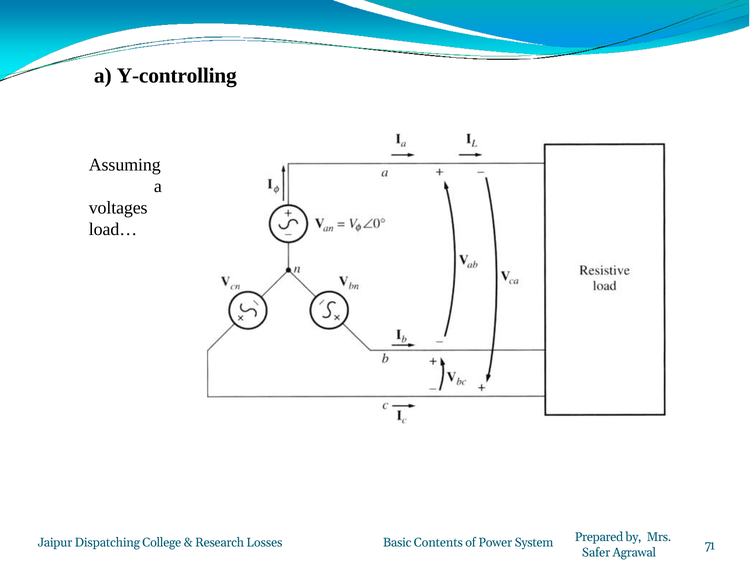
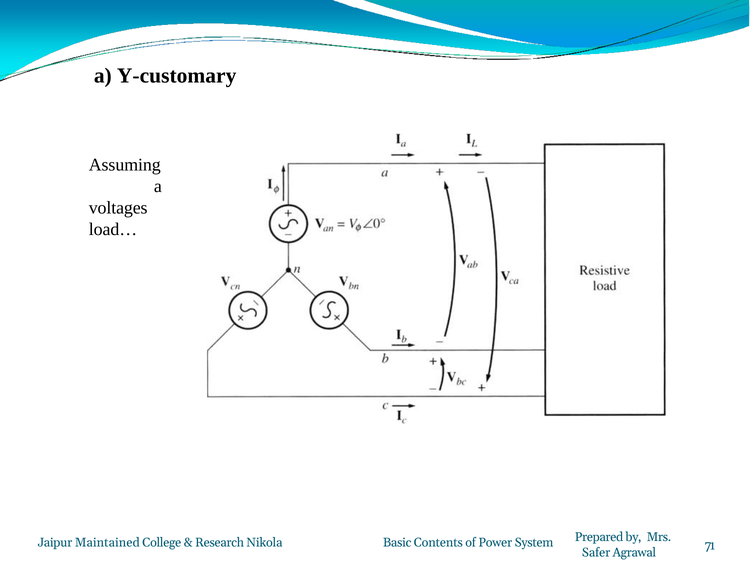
Y-controlling: Y-controlling -> Y-customary (177, 76)
Dispatching: Dispatching -> Maintained (107, 543)
Losses: Losses -> Nikola (264, 543)
